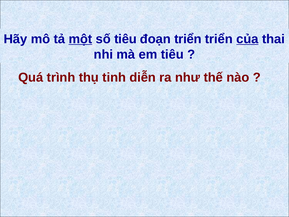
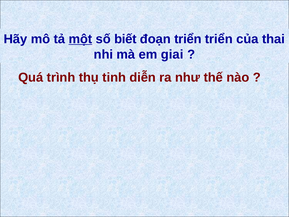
số tiêu: tiêu -> biết (125, 39)
của underline: present -> none (247, 39)
em tiêu: tiêu -> giai (172, 54)
